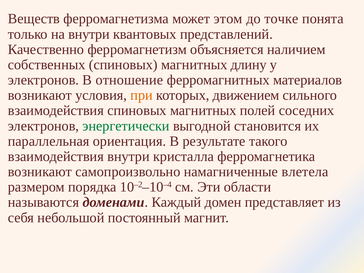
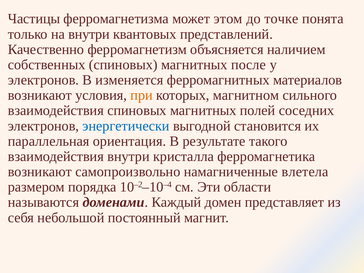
Веществ: Веществ -> Частицы (34, 19)
длину: длину -> после (249, 65)
отношение: отношение -> изменяется (129, 80)
движением: движением -> магнитном (246, 95)
энергетически colour: green -> blue (126, 126)
